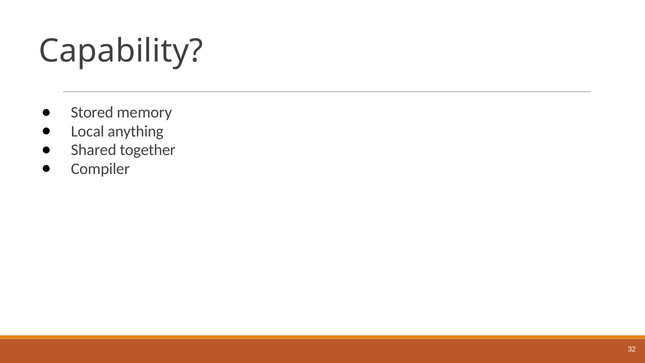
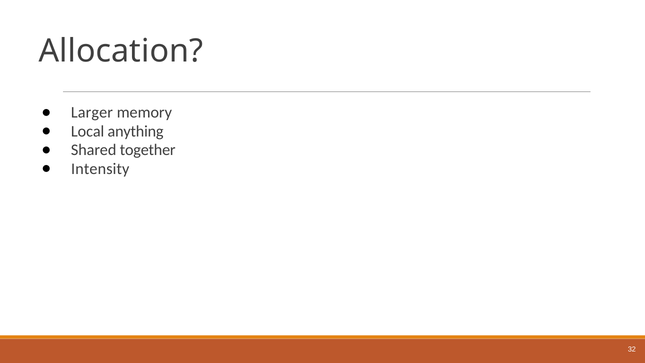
Capability: Capability -> Allocation (121, 51)
Stored: Stored -> Larger (92, 112)
Compiler: Compiler -> Intensity (100, 169)
